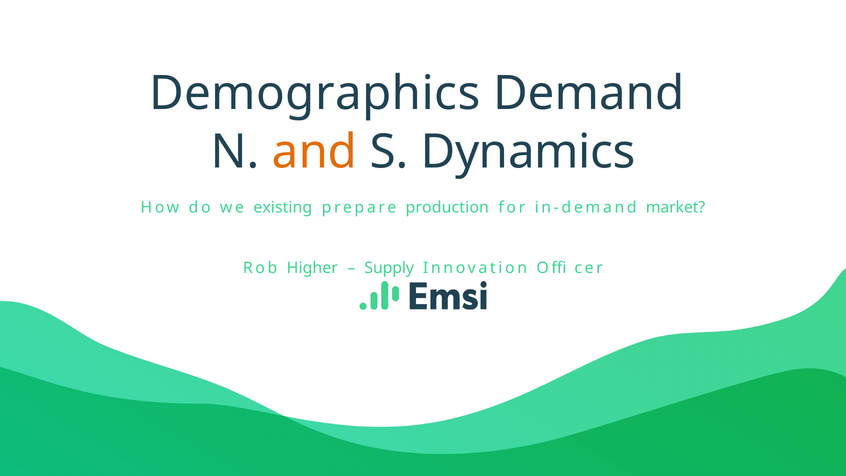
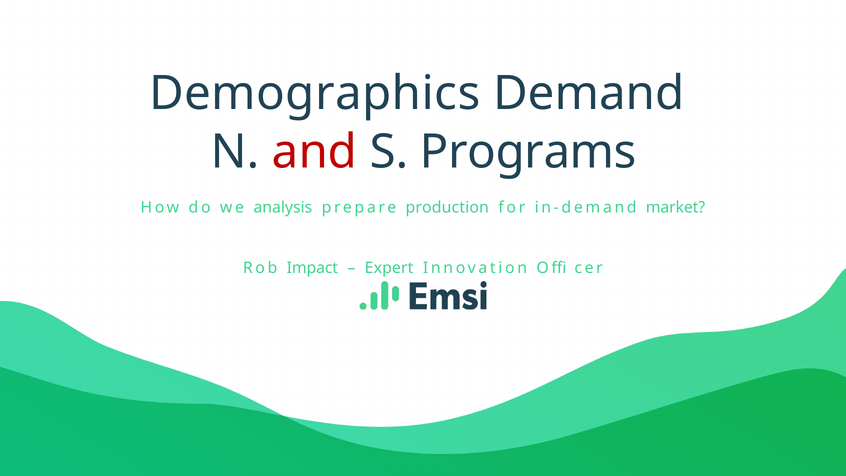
and colour: orange -> red (315, 152)
Dynamics: Dynamics -> Programs (528, 152)
existing: existing -> analysis (283, 207)
Higher: Higher -> Impact (312, 268)
Supply: Supply -> Expert (389, 268)
